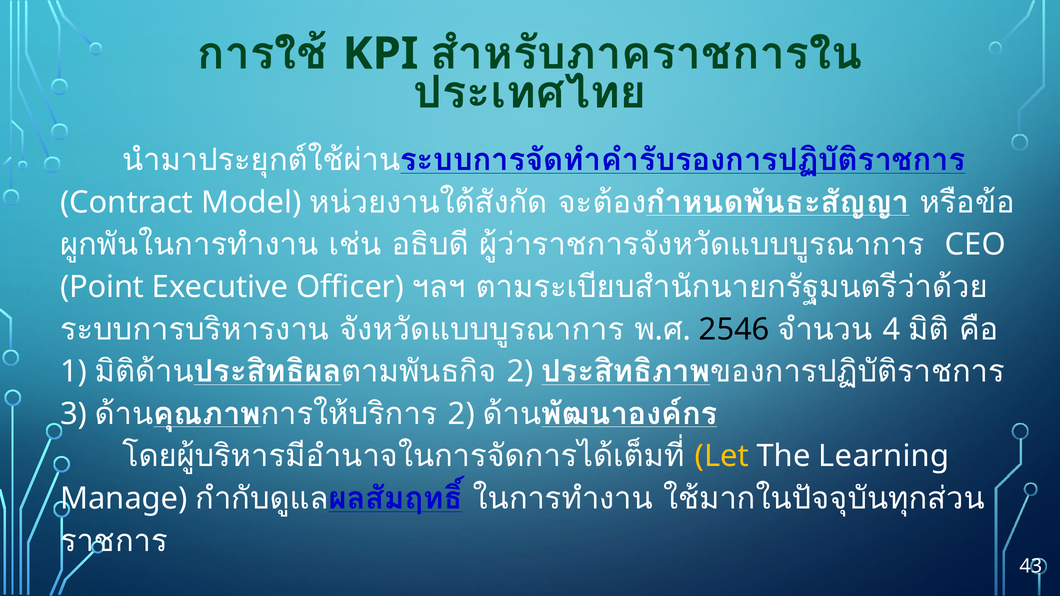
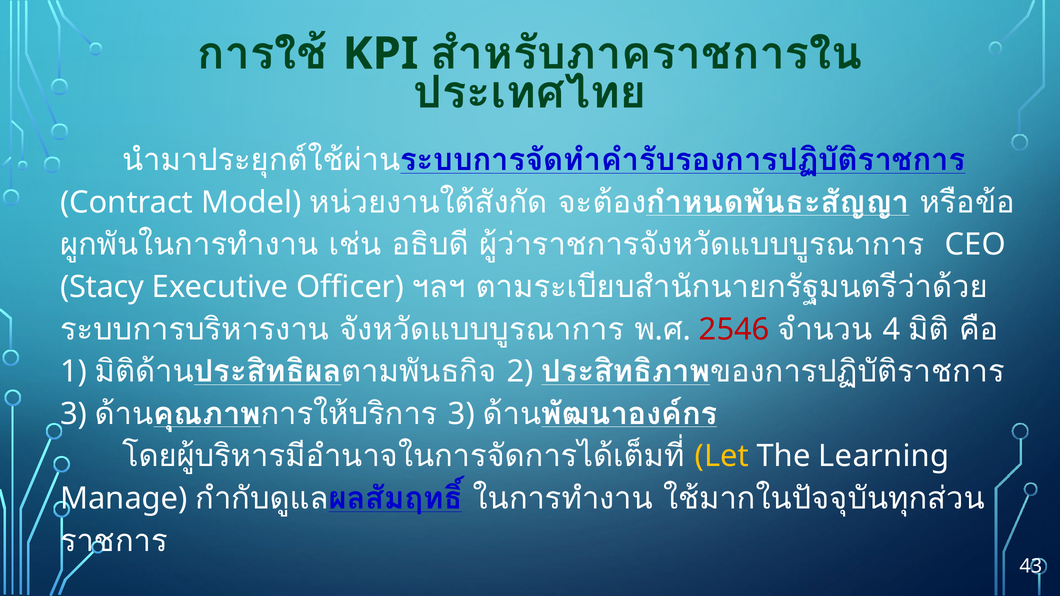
Point: Point -> Stacy (102, 287)
2546 colour: black -> red (734, 329)
2: 2 -> 3 (461, 414)
